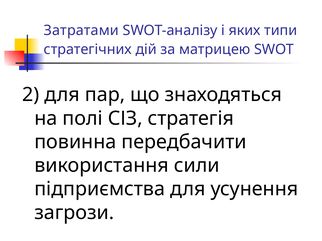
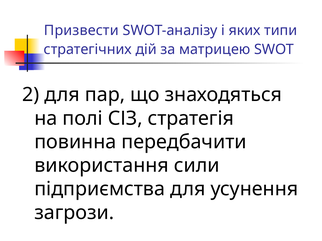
Затратами: Затратами -> Призвести (81, 30)
